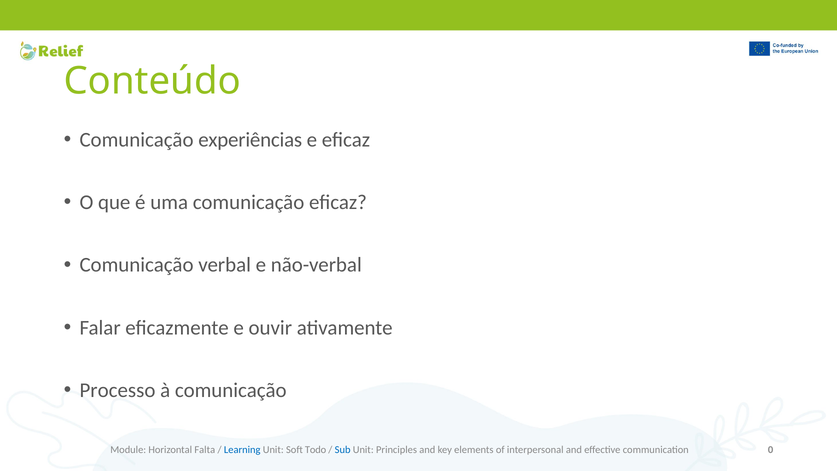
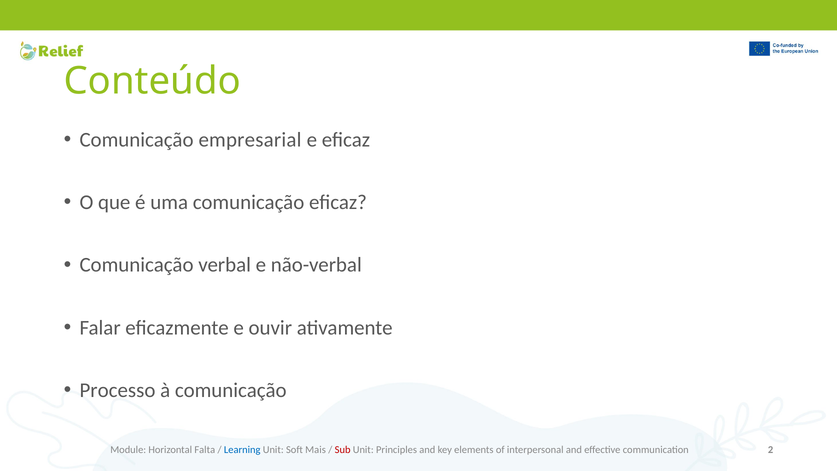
experiências: experiências -> empresarial (250, 140)
Todo: Todo -> Mais (315, 450)
Sub colour: blue -> red (343, 450)
0: 0 -> 2 (771, 450)
